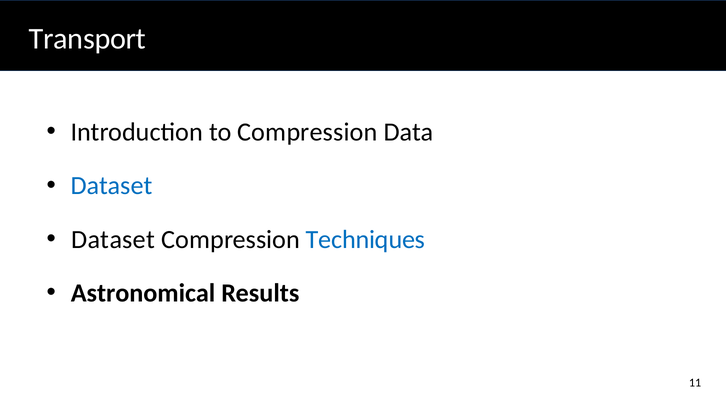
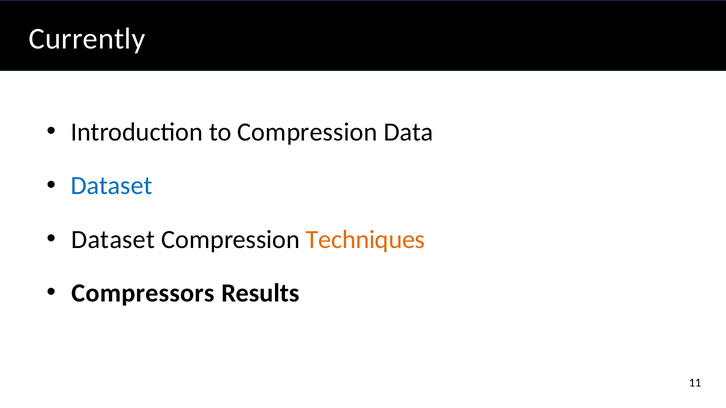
Transport: Transport -> Currently (87, 39)
Techniques colour: blue -> orange (366, 240)
Astronomical: Astronomical -> Compressors (143, 293)
